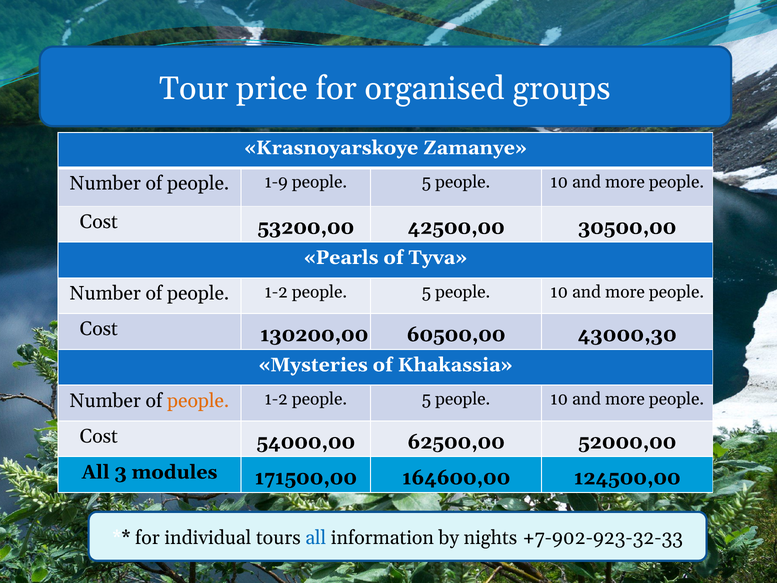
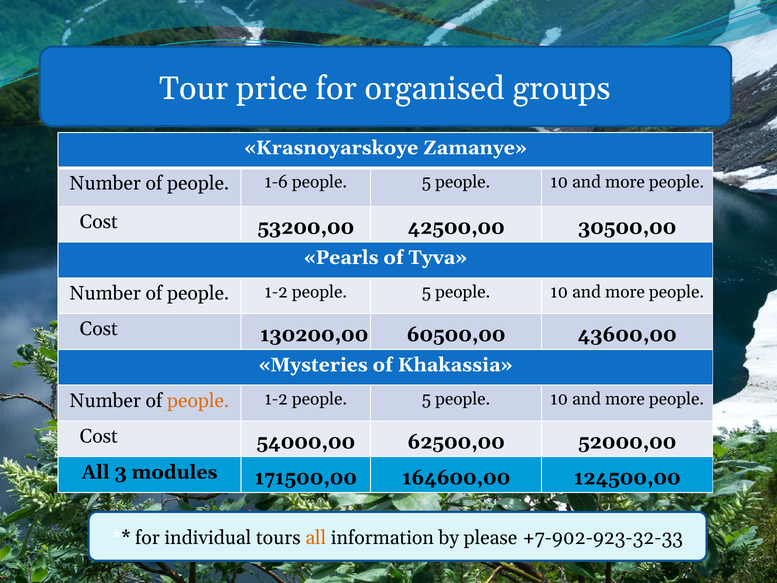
1-9: 1-9 -> 1-6 (276, 182)
43000,30: 43000,30 -> 43600,00 (627, 335)
all colour: blue -> orange (316, 537)
nights: nights -> please (490, 537)
